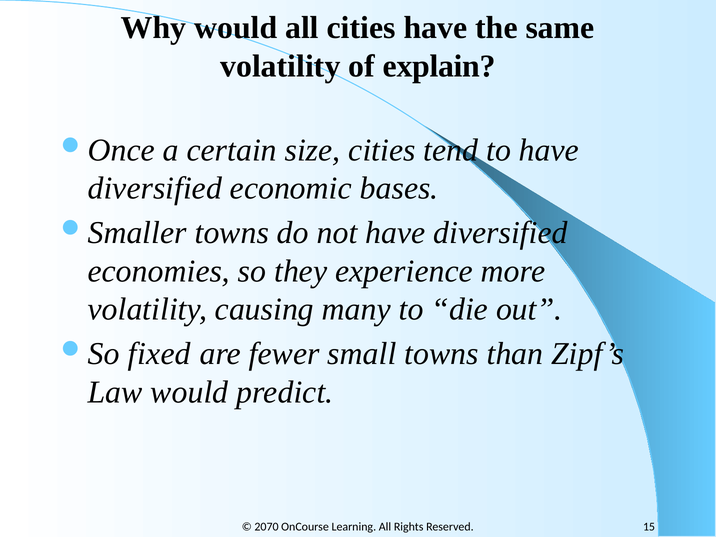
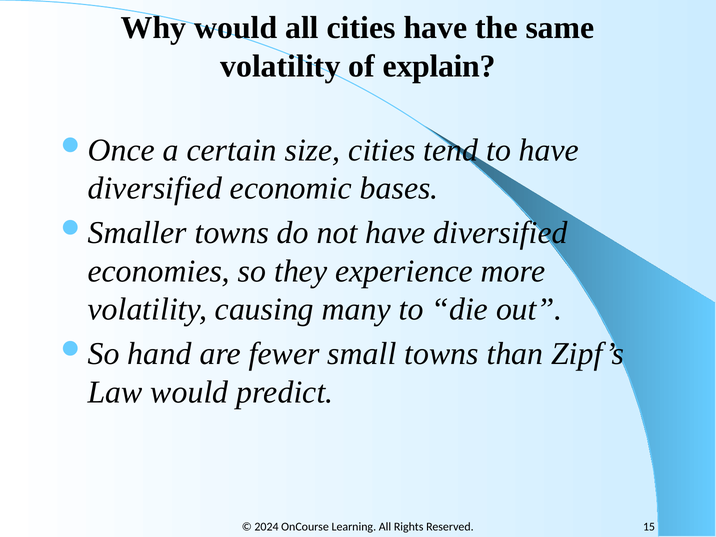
fixed: fixed -> hand (159, 354)
2070: 2070 -> 2024 (267, 527)
